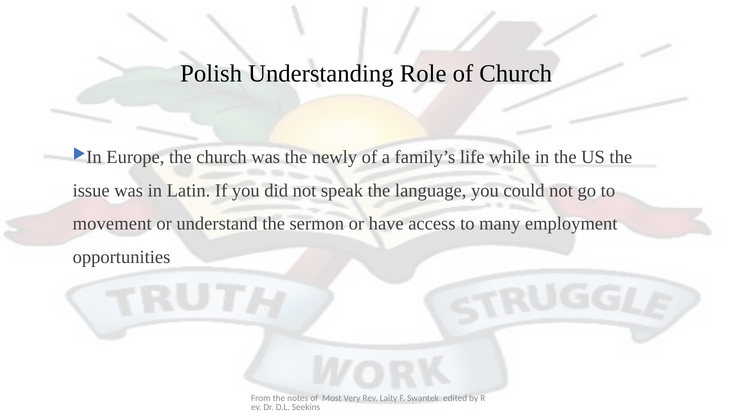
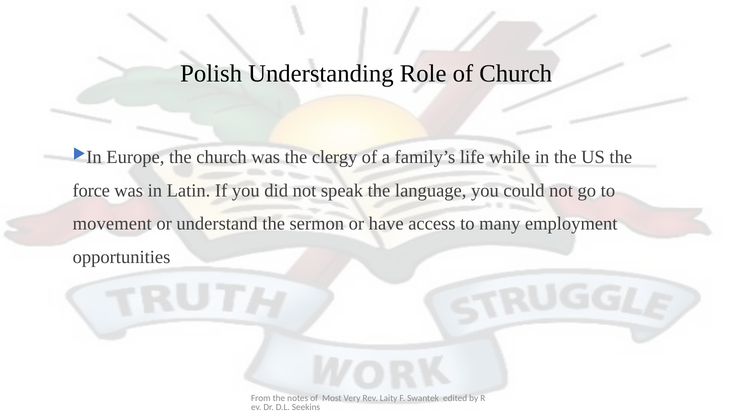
newly: newly -> clergy (335, 157)
issue: issue -> force (91, 190)
